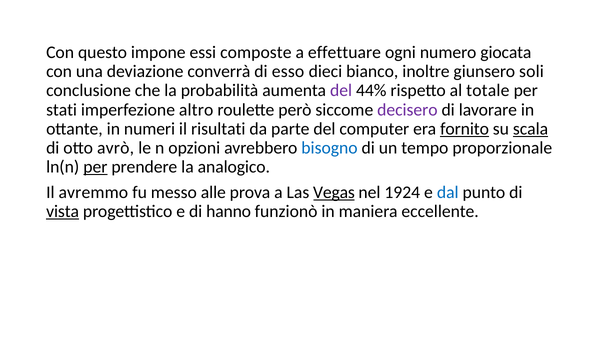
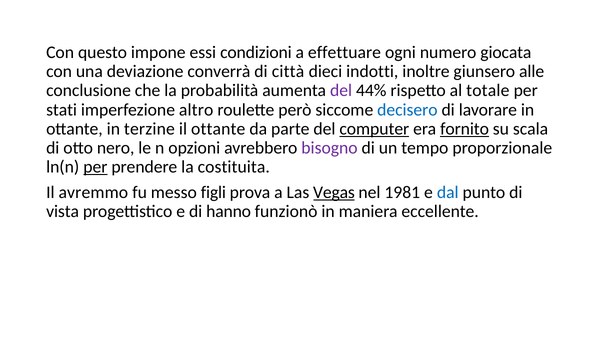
composte: composte -> condizioni (256, 52)
esso: esso -> città (288, 71)
bianco: bianco -> indotti (372, 71)
soli: soli -> alle (532, 71)
decisero colour: purple -> blue (407, 110)
numeri: numeri -> terzine (149, 129)
il risultati: risultati -> ottante (218, 129)
computer underline: none -> present (374, 129)
scala underline: present -> none (531, 129)
avrò: avrò -> nero (116, 148)
bisogno colour: blue -> purple (330, 148)
analogico: analogico -> costituita (234, 167)
alle: alle -> figli (213, 192)
1924: 1924 -> 1981 (402, 192)
vista underline: present -> none (63, 211)
